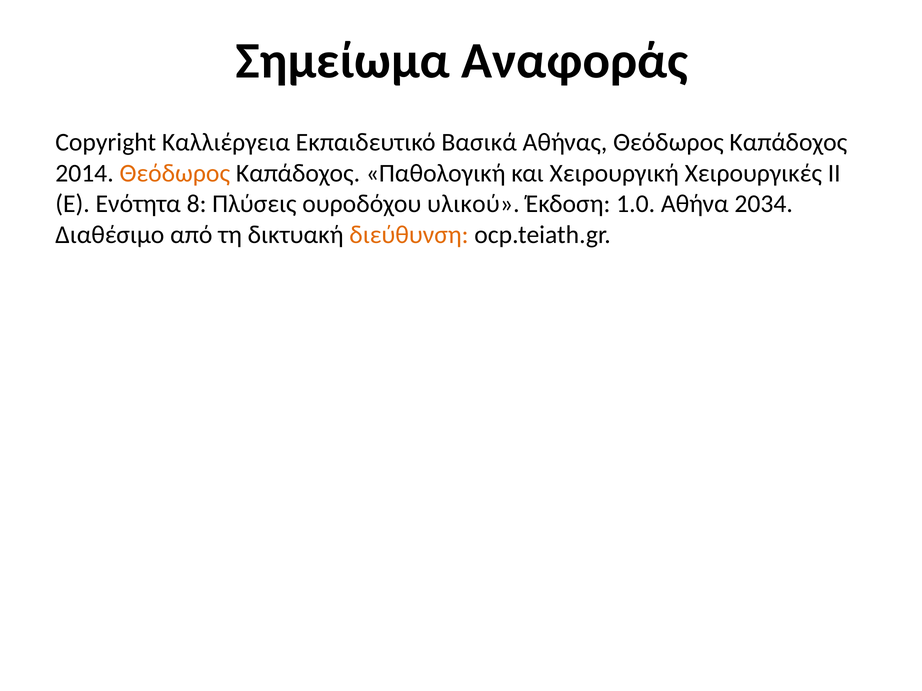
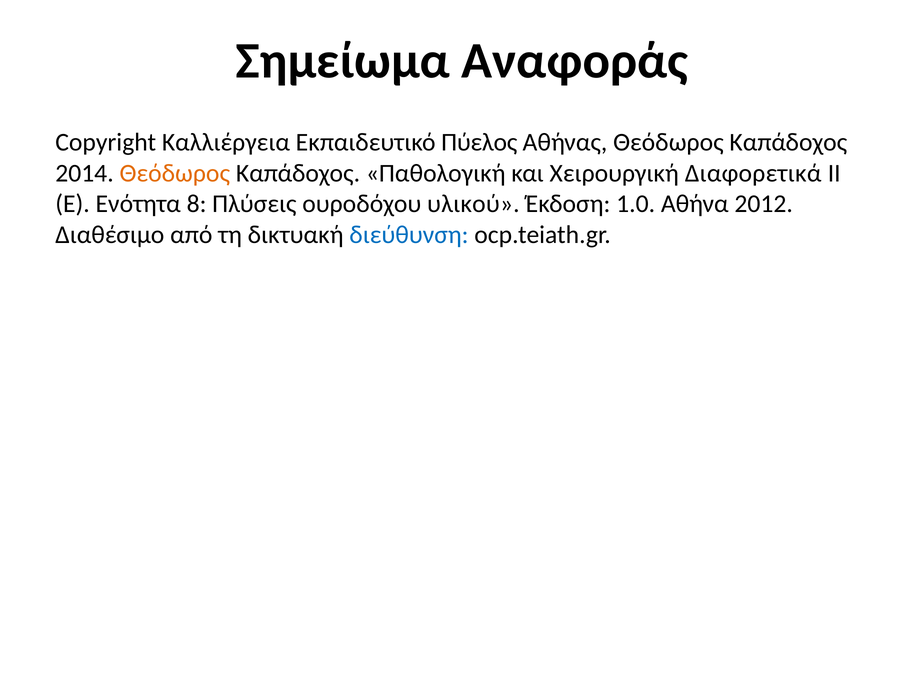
Βασικά: Βασικά -> Πύελος (479, 142)
Χειρουργικές: Χειρουργικές -> Διαφορετικά (753, 173)
2034: 2034 -> 2012 (764, 204)
διεύθυνση colour: orange -> blue (409, 235)
